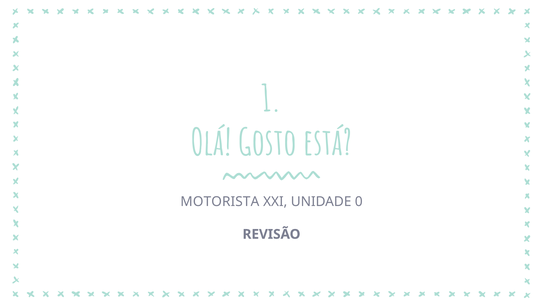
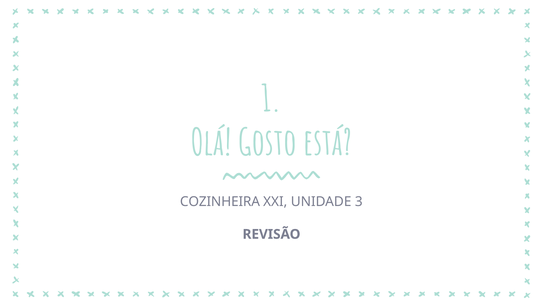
MOTORISTA: MOTORISTA -> COZINHEIRA (220, 201)
0: 0 -> 3 (359, 201)
